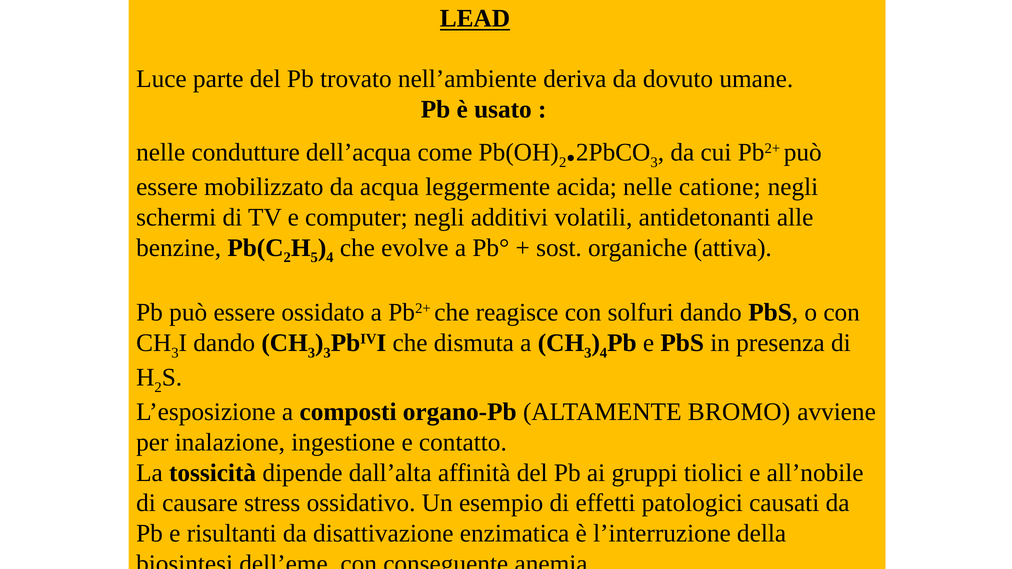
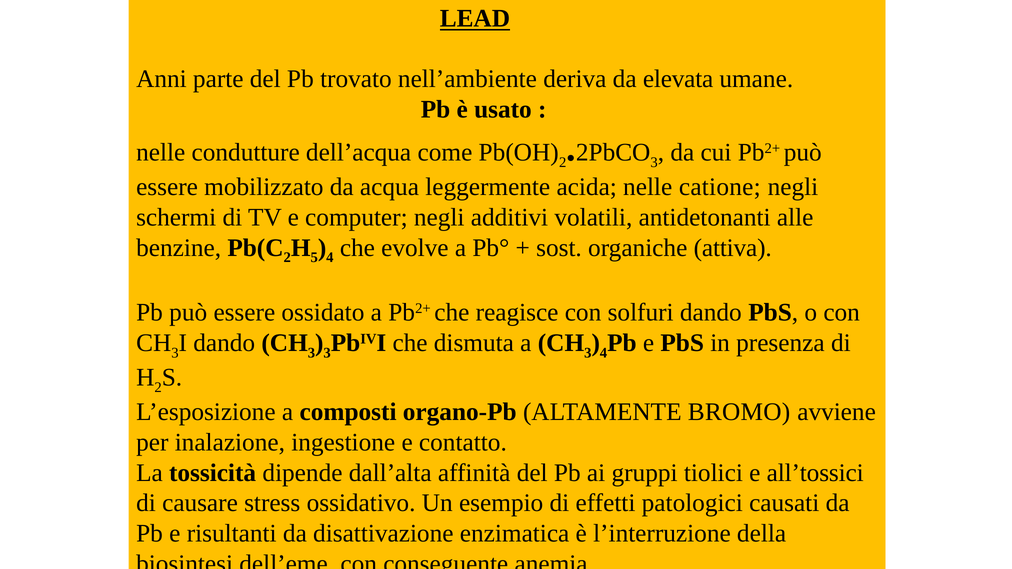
Luce: Luce -> Anni (161, 79)
dovuto: dovuto -> elevata (678, 79)
all’nobile: all’nobile -> all’tossici (815, 473)
